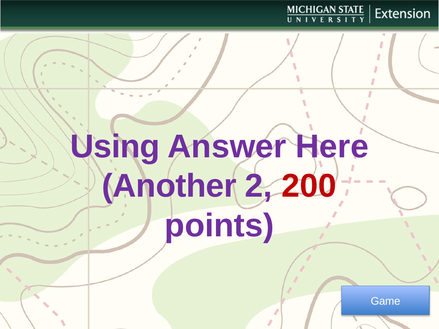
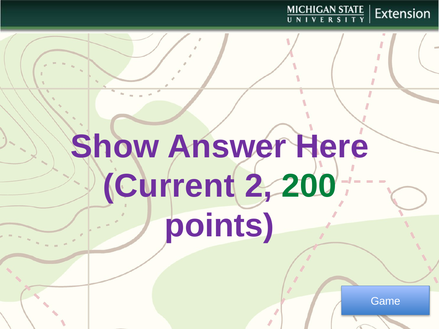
Using: Using -> Show (115, 147)
Another: Another -> Current (169, 186)
200 colour: red -> green (309, 186)
